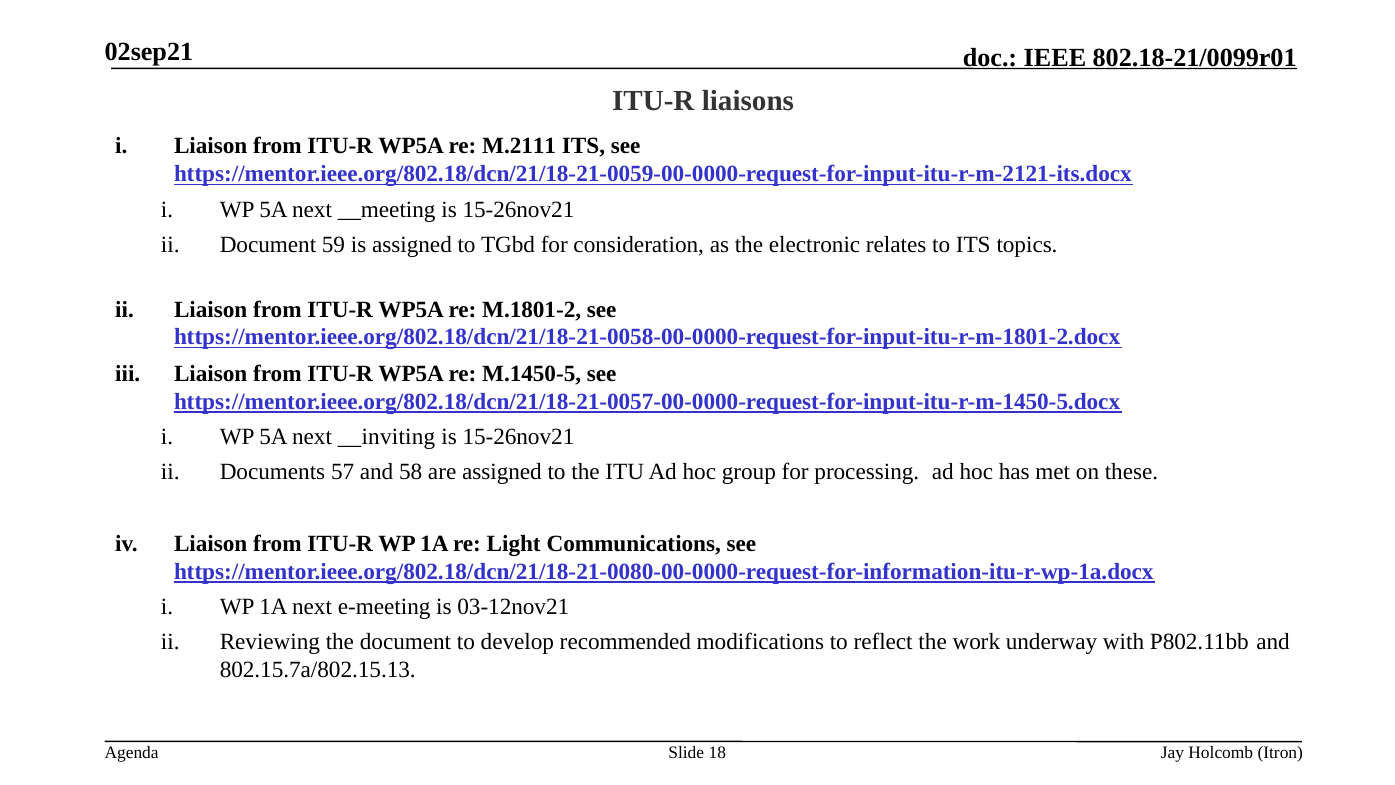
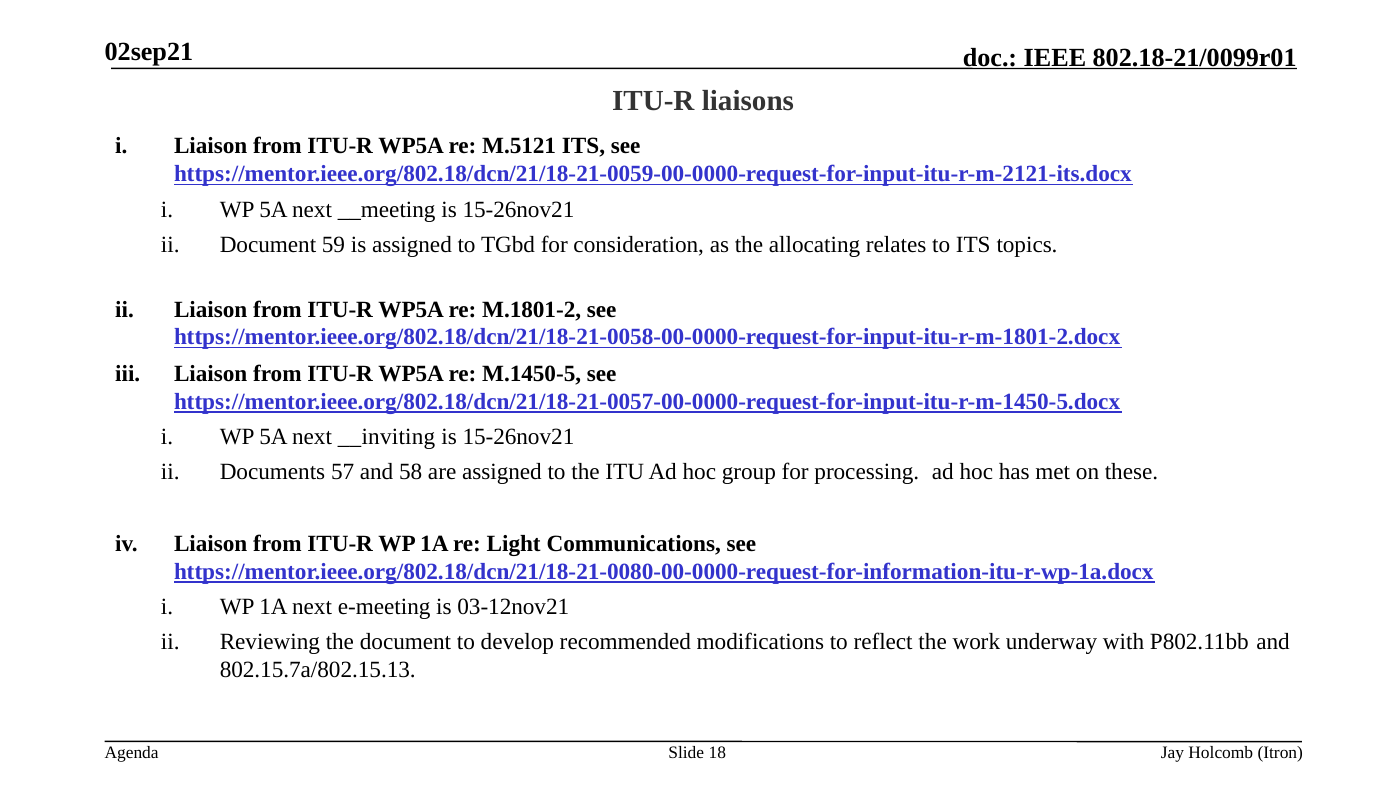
M.2111: M.2111 -> M.5121 (519, 146)
electronic: electronic -> allocating (815, 244)
